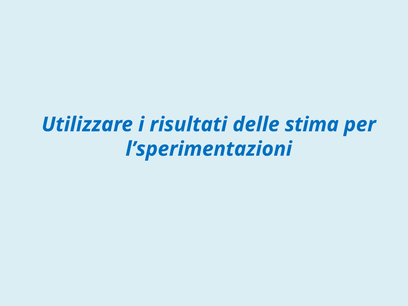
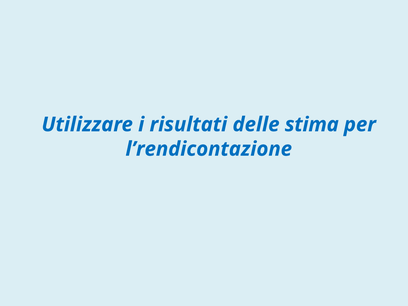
l’sperimentazioni: l’sperimentazioni -> l’rendicontazione (209, 149)
